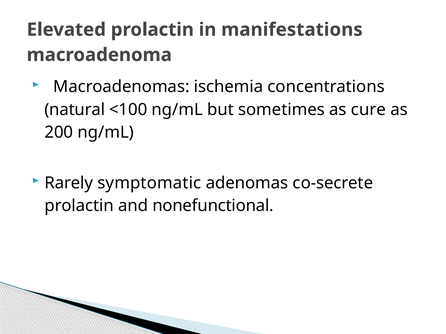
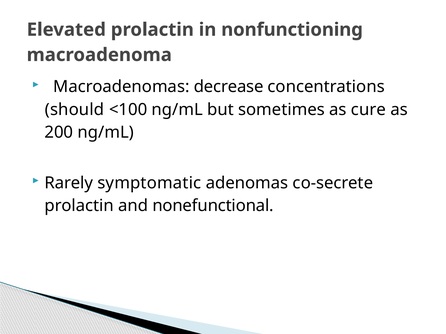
manifestations: manifestations -> nonfunctioning (292, 30)
ischemia: ischemia -> decrease (229, 87)
natural: natural -> should (75, 110)
